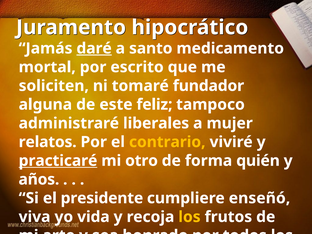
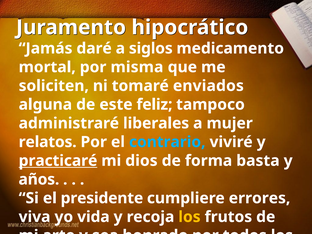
daré underline: present -> none (94, 48)
santo: santo -> siglos (151, 48)
escrito: escrito -> misma (137, 67)
fundador: fundador -> enviados (208, 86)
contrario colour: yellow -> light blue (167, 142)
otro: otro -> dios (141, 161)
quién: quién -> basta (258, 161)
enseñó: enseñó -> errores (260, 198)
